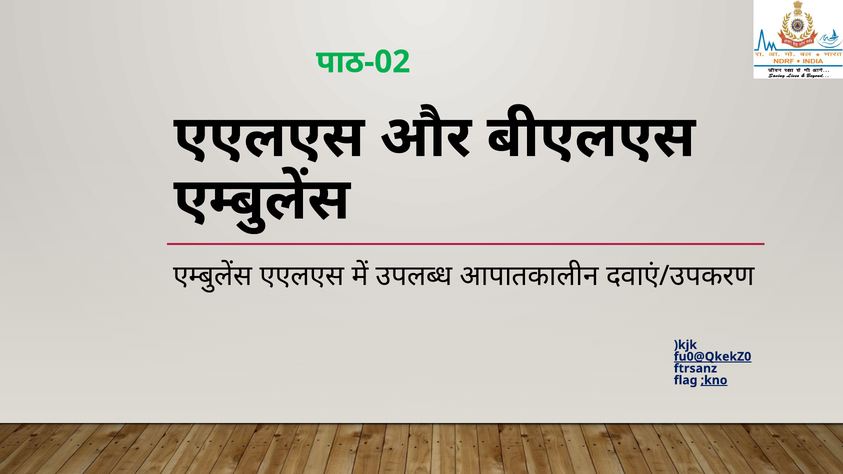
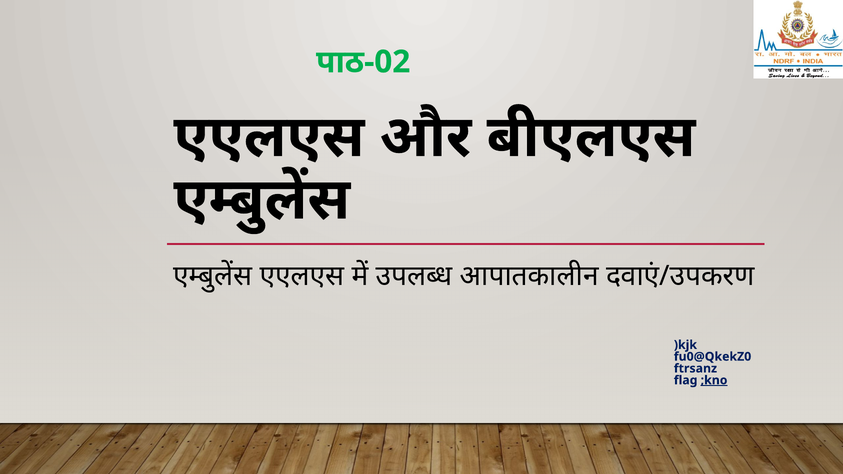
fu0@QkekZ0 underline: present -> none (713, 357)
